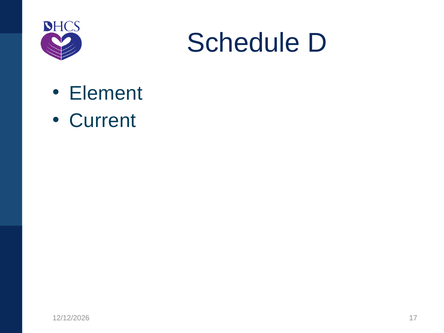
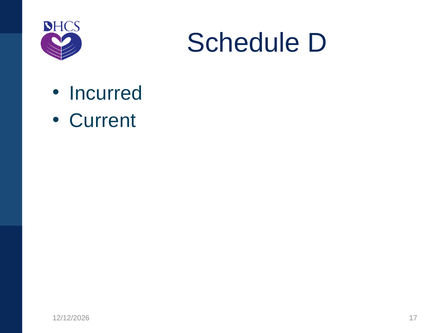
Element: Element -> Incurred (106, 93)
